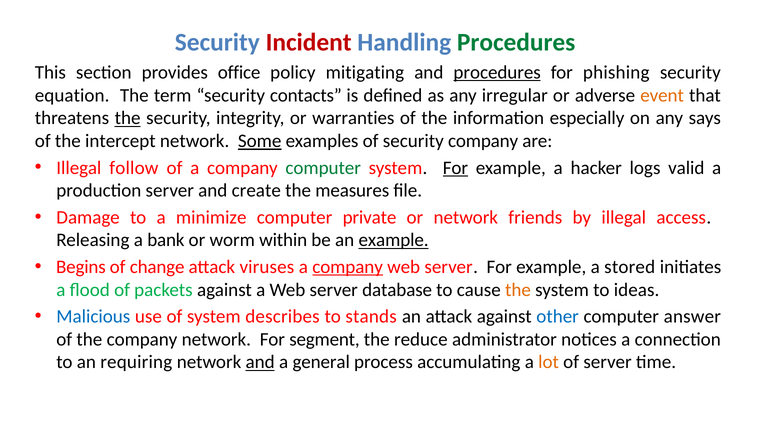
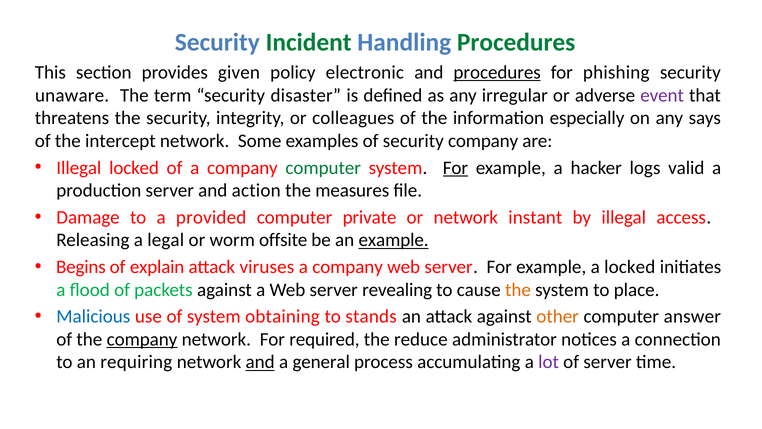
Incident colour: red -> green (309, 42)
office: office -> given (239, 72)
mitigating: mitigating -> electronic (365, 72)
equation: equation -> unaware (72, 95)
contacts: contacts -> disaster (306, 95)
event colour: orange -> purple (662, 95)
the underline: present -> none (128, 118)
warranties: warranties -> colleagues (353, 118)
Some underline: present -> none (260, 141)
Illegal follow: follow -> locked (134, 168)
create: create -> action (256, 190)
minimize: minimize -> provided (211, 217)
friends: friends -> instant (535, 217)
bank: bank -> legal (166, 240)
within: within -> offsite (283, 240)
change: change -> explain (157, 267)
company underline: present -> none (348, 267)
a stored: stored -> locked (630, 267)
database: database -> revealing (397, 289)
ideas: ideas -> place (637, 289)
describes: describes -> obtaining (282, 316)
other colour: blue -> orange (558, 316)
company underline: none -> present (142, 339)
segment: segment -> required (324, 339)
lot colour: orange -> purple (549, 362)
